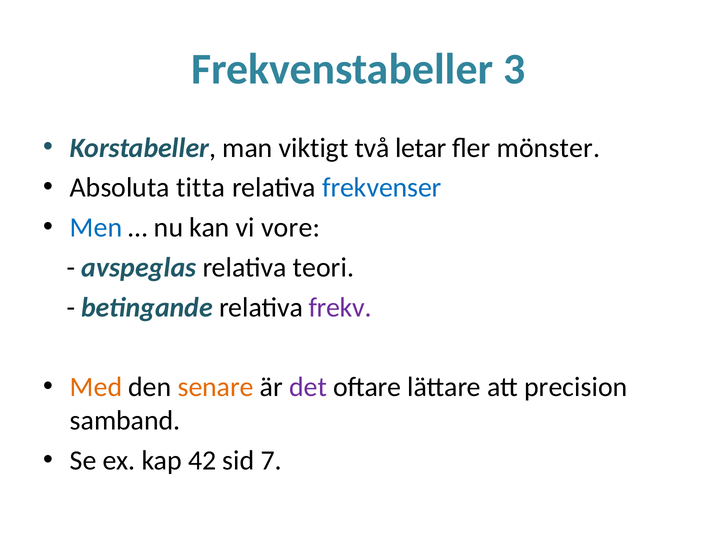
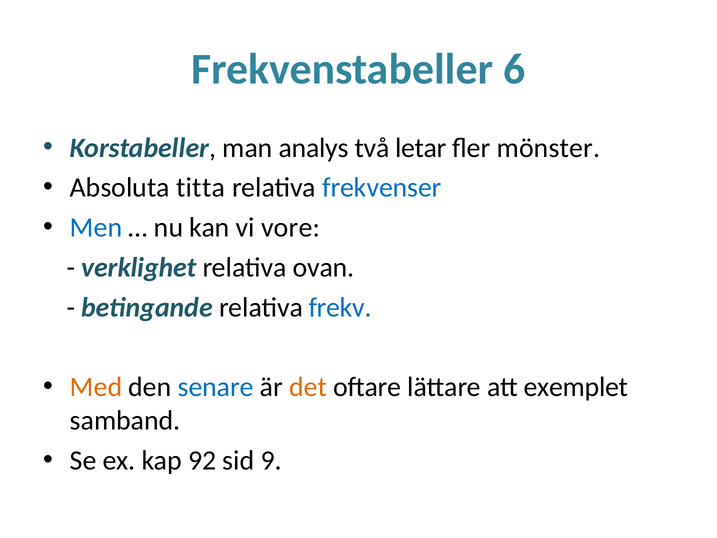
3: 3 -> 6 (514, 69)
viktigt: viktigt -> analys (314, 148)
avspeglas: avspeglas -> verklighet (139, 267)
teori: teori -> ovan (323, 267)
frekv colour: purple -> blue (340, 307)
senare colour: orange -> blue (216, 387)
det colour: purple -> orange (308, 387)
precision: precision -> exemplet (576, 387)
42: 42 -> 92 (202, 460)
7: 7 -> 9 (271, 460)
